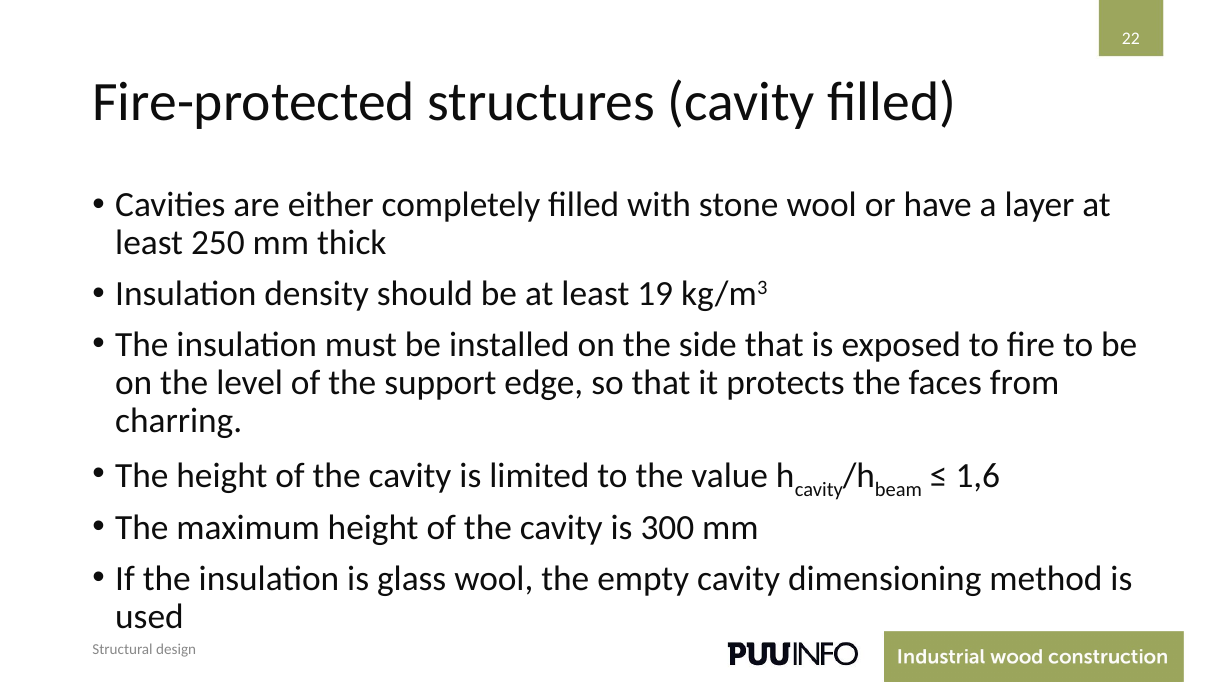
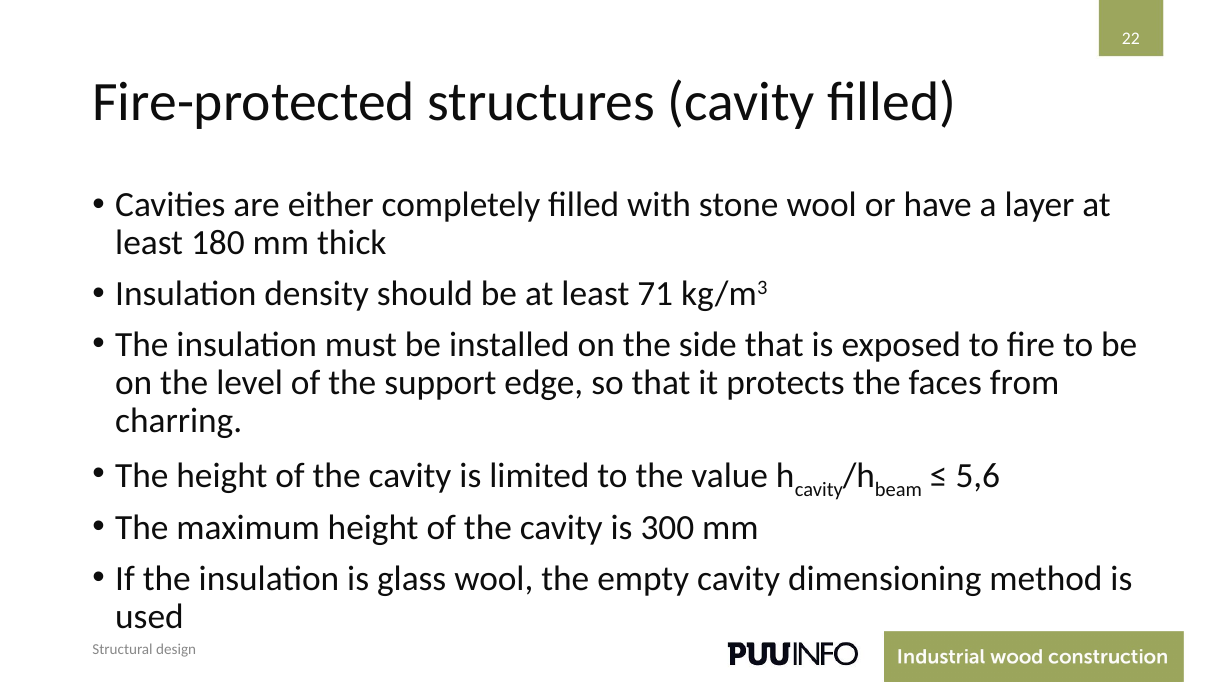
250: 250 -> 180 (218, 243)
19: 19 -> 71 (655, 294)
1,6: 1,6 -> 5,6 (978, 476)
